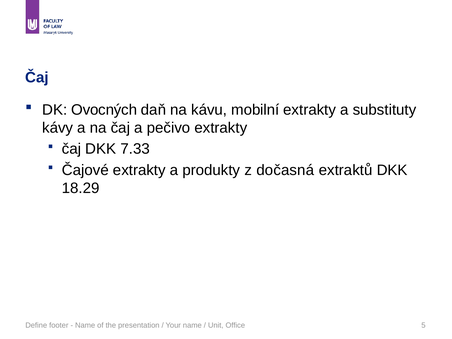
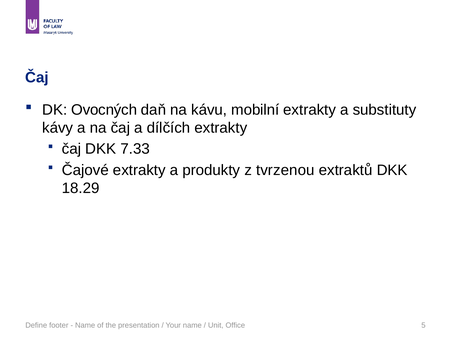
pečivo: pečivo -> dílčích (169, 128)
dočasná: dočasná -> tvrzenou (285, 170)
